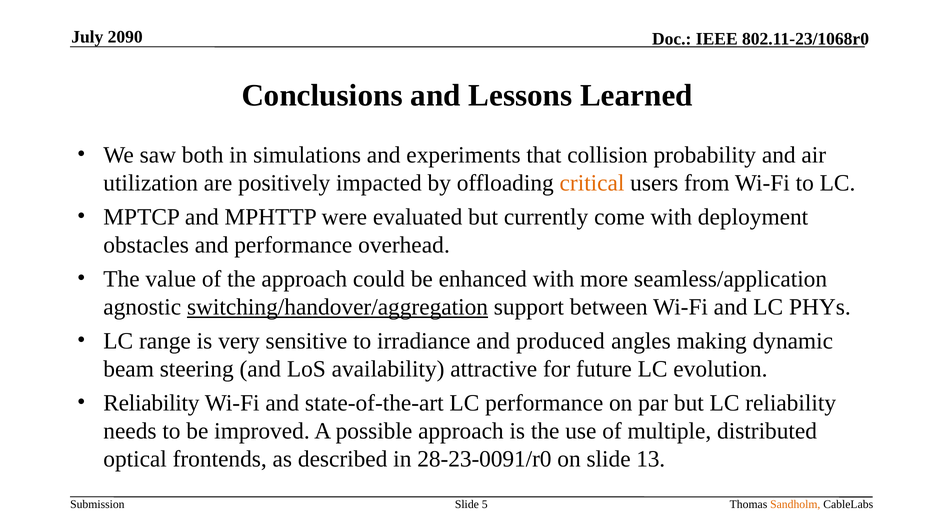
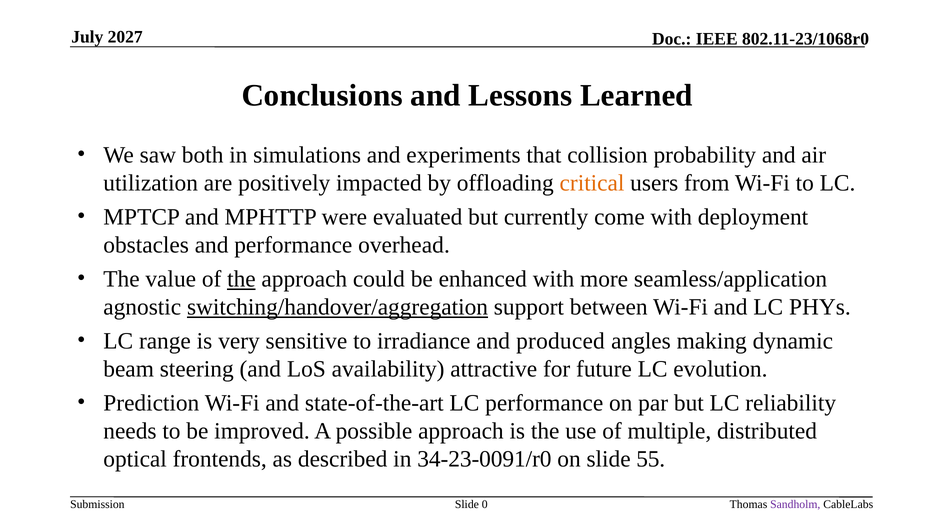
2090: 2090 -> 2027 (125, 37)
the underline: none -> present (241, 279)
Reliability: Reliability -> Prediction (151, 403)
28-23-0091/r0: 28-23-0091/r0 -> 34-23-0091/r0 (484, 459)
13: 13 -> 55 (651, 459)
5: 5 -> 0 (485, 504)
Sandholm colour: orange -> purple (795, 504)
